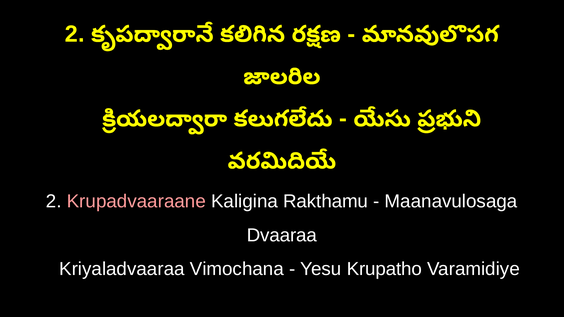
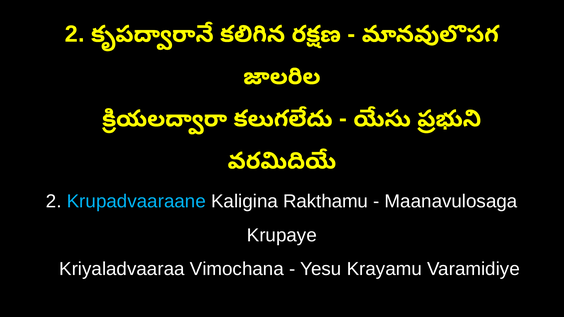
Krupadvaaraane colour: pink -> light blue (136, 202)
Dvaaraa: Dvaaraa -> Krupaye (282, 235)
Krupatho: Krupatho -> Krayamu (384, 269)
